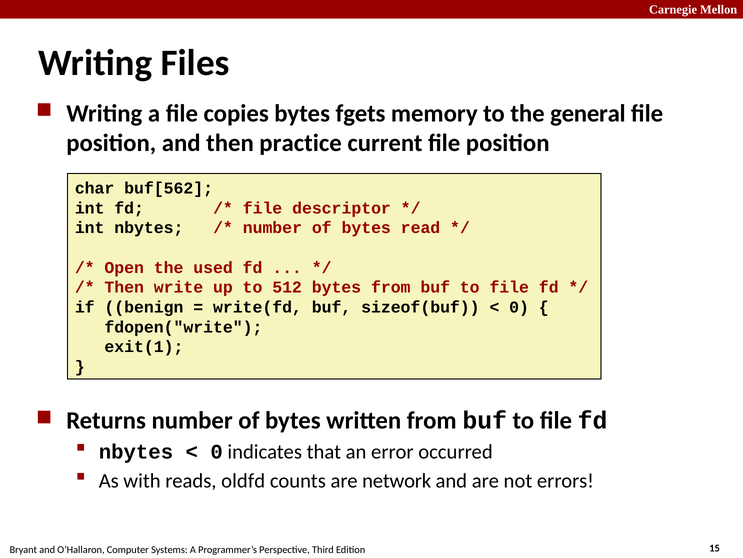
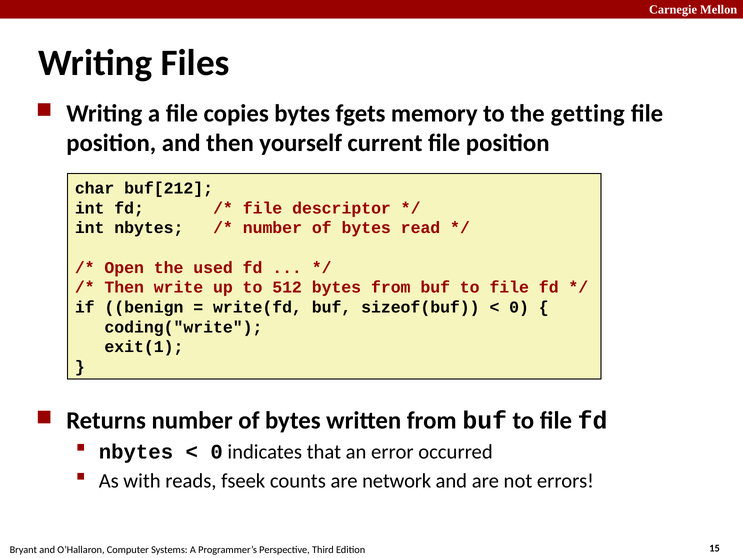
general: general -> getting (588, 113)
practice: practice -> yourself (301, 143)
buf[562: buf[562 -> buf[212 (169, 188)
fdopen("write: fdopen("write -> coding("write (183, 327)
oldfd: oldfd -> fseek (243, 480)
